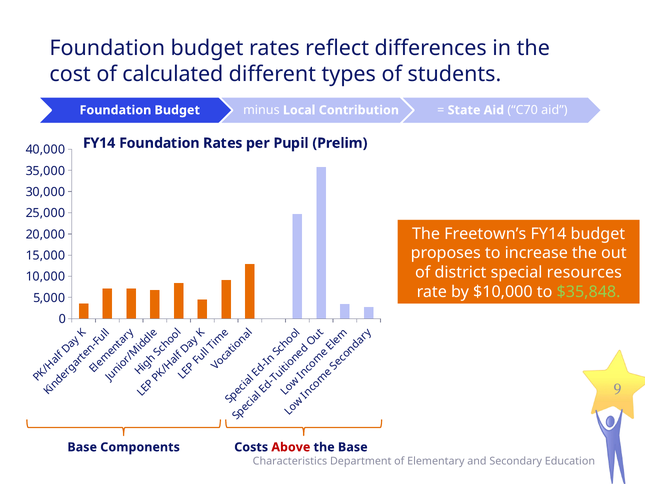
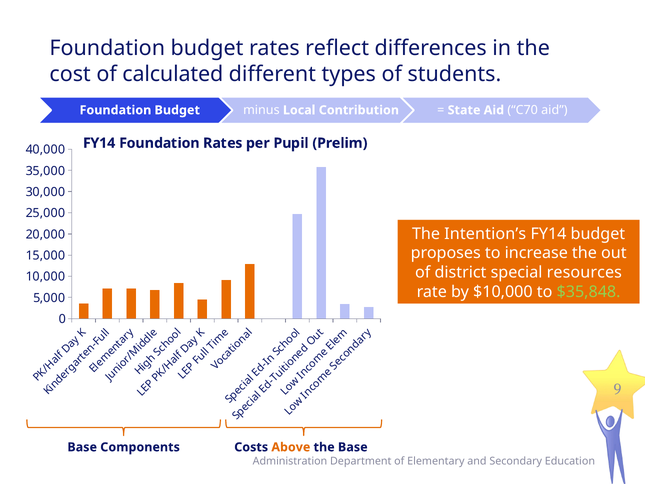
Freetown’s: Freetown’s -> Intention’s (485, 234)
Above colour: red -> orange (291, 447)
Characteristics: Characteristics -> Administration (290, 461)
